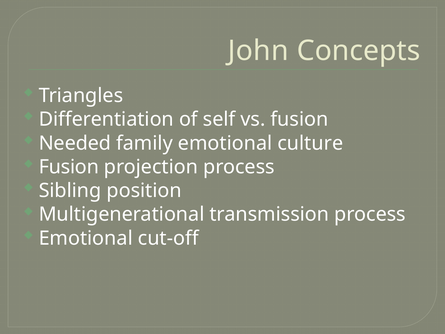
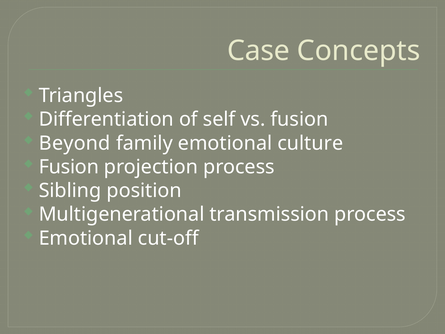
John: John -> Case (258, 51)
Needed: Needed -> Beyond (75, 143)
